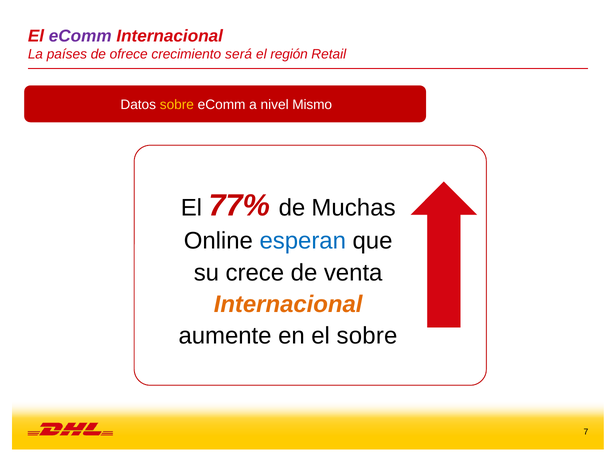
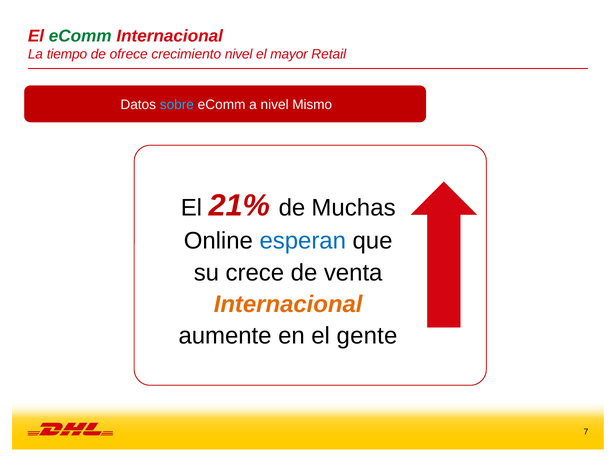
eComm colour: purple -> green (80, 36)
países: países -> tiempo (67, 54)
crecimiento será: será -> nivel (239, 54)
región: región -> mayor (289, 54)
sobre colour: yellow -> light blue (177, 105)
77%: 77% -> 21% (239, 206)
el sobre: sobre -> gente (367, 336)
